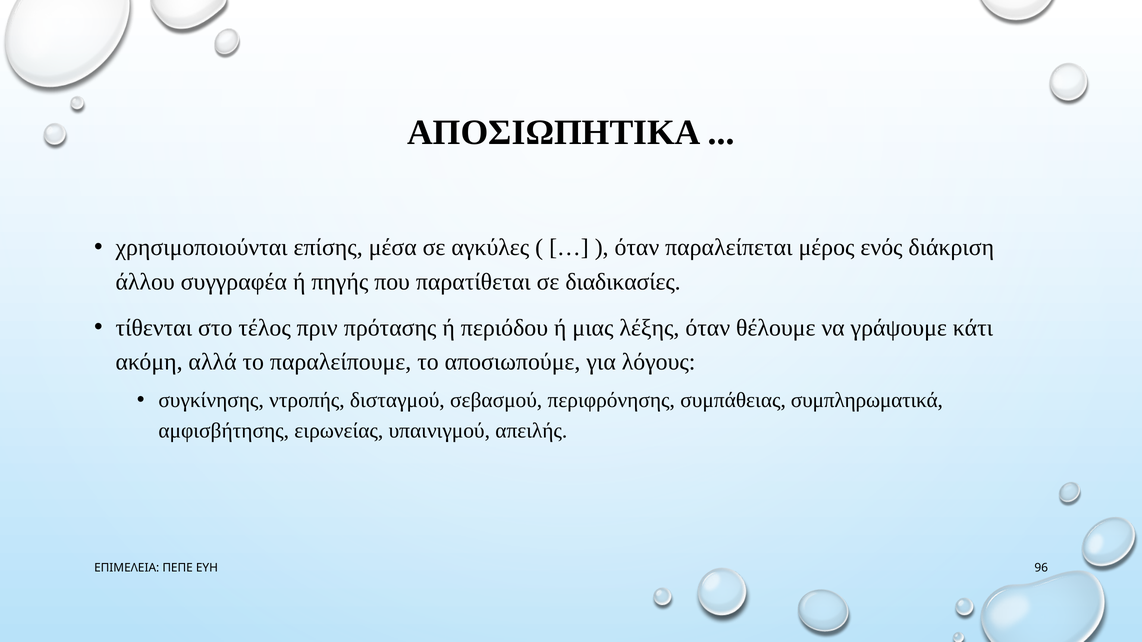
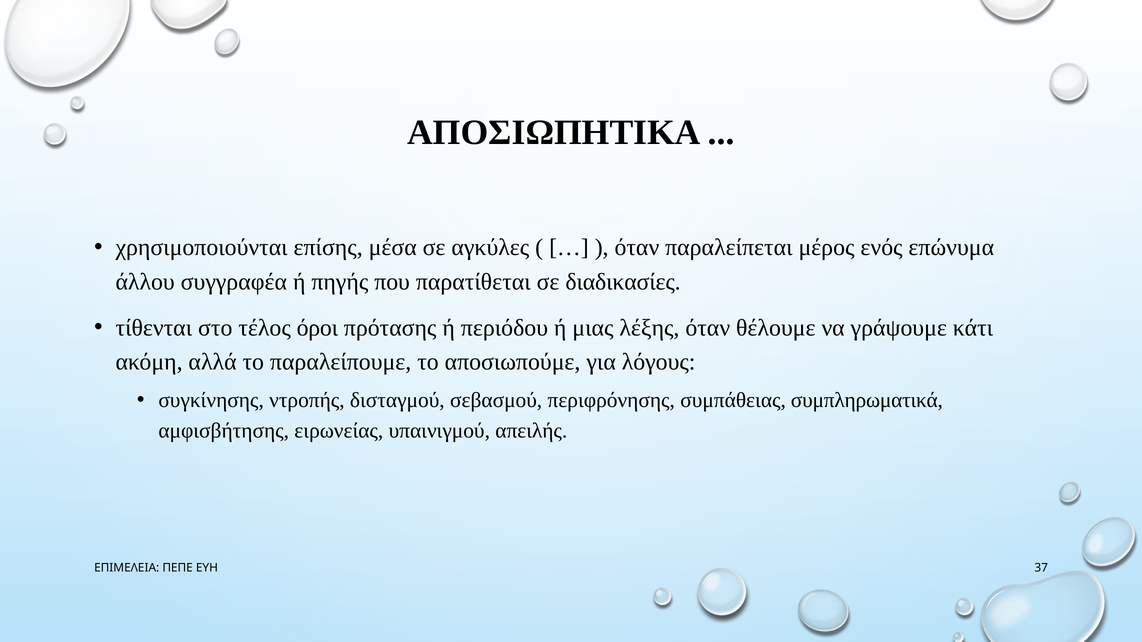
διάκριση: διάκριση -> επώνυμα (951, 248)
πριν: πριν -> όροι (317, 328)
96: 96 -> 37 (1041, 568)
